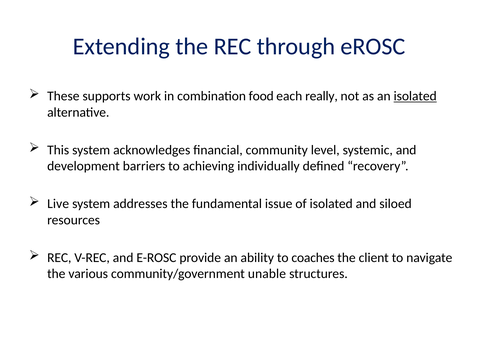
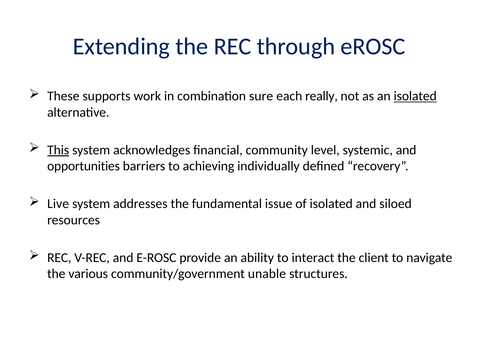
food: food -> sure (261, 96)
This underline: none -> present (58, 150)
development: development -> opportunities (84, 166)
coaches: coaches -> interact (313, 258)
